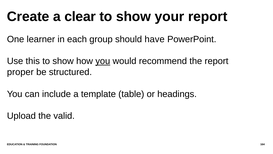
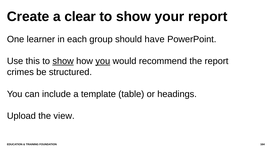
show underline: none -> present (63, 61)
proper: proper -> crimes (20, 72)
valid: valid -> view (64, 116)
